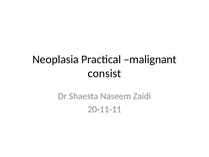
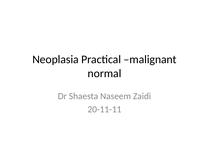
consist: consist -> normal (105, 73)
